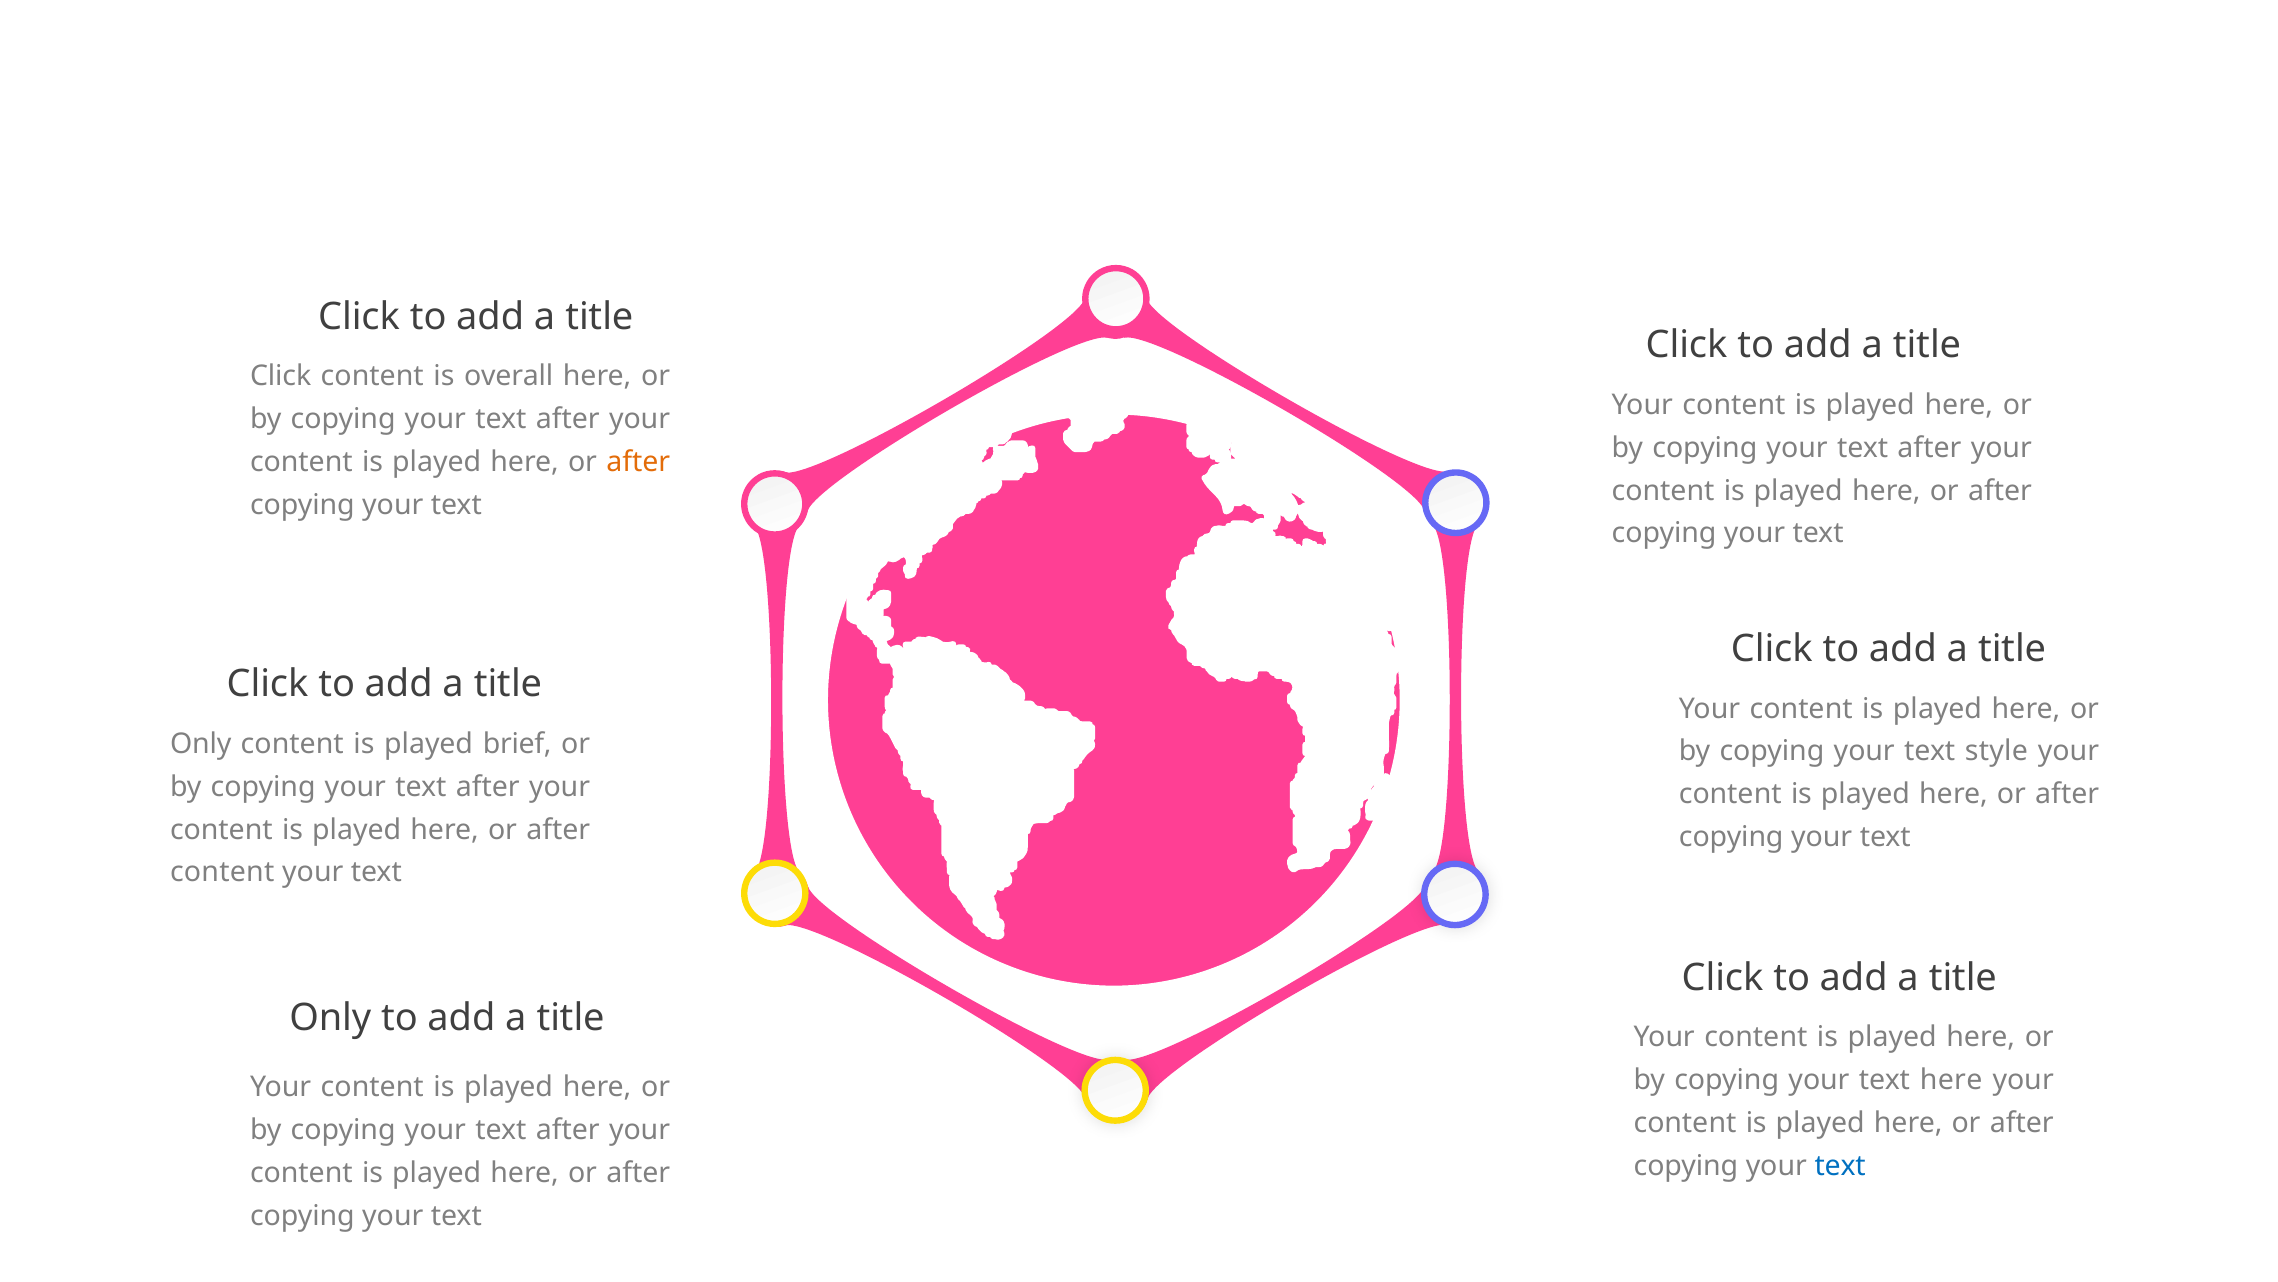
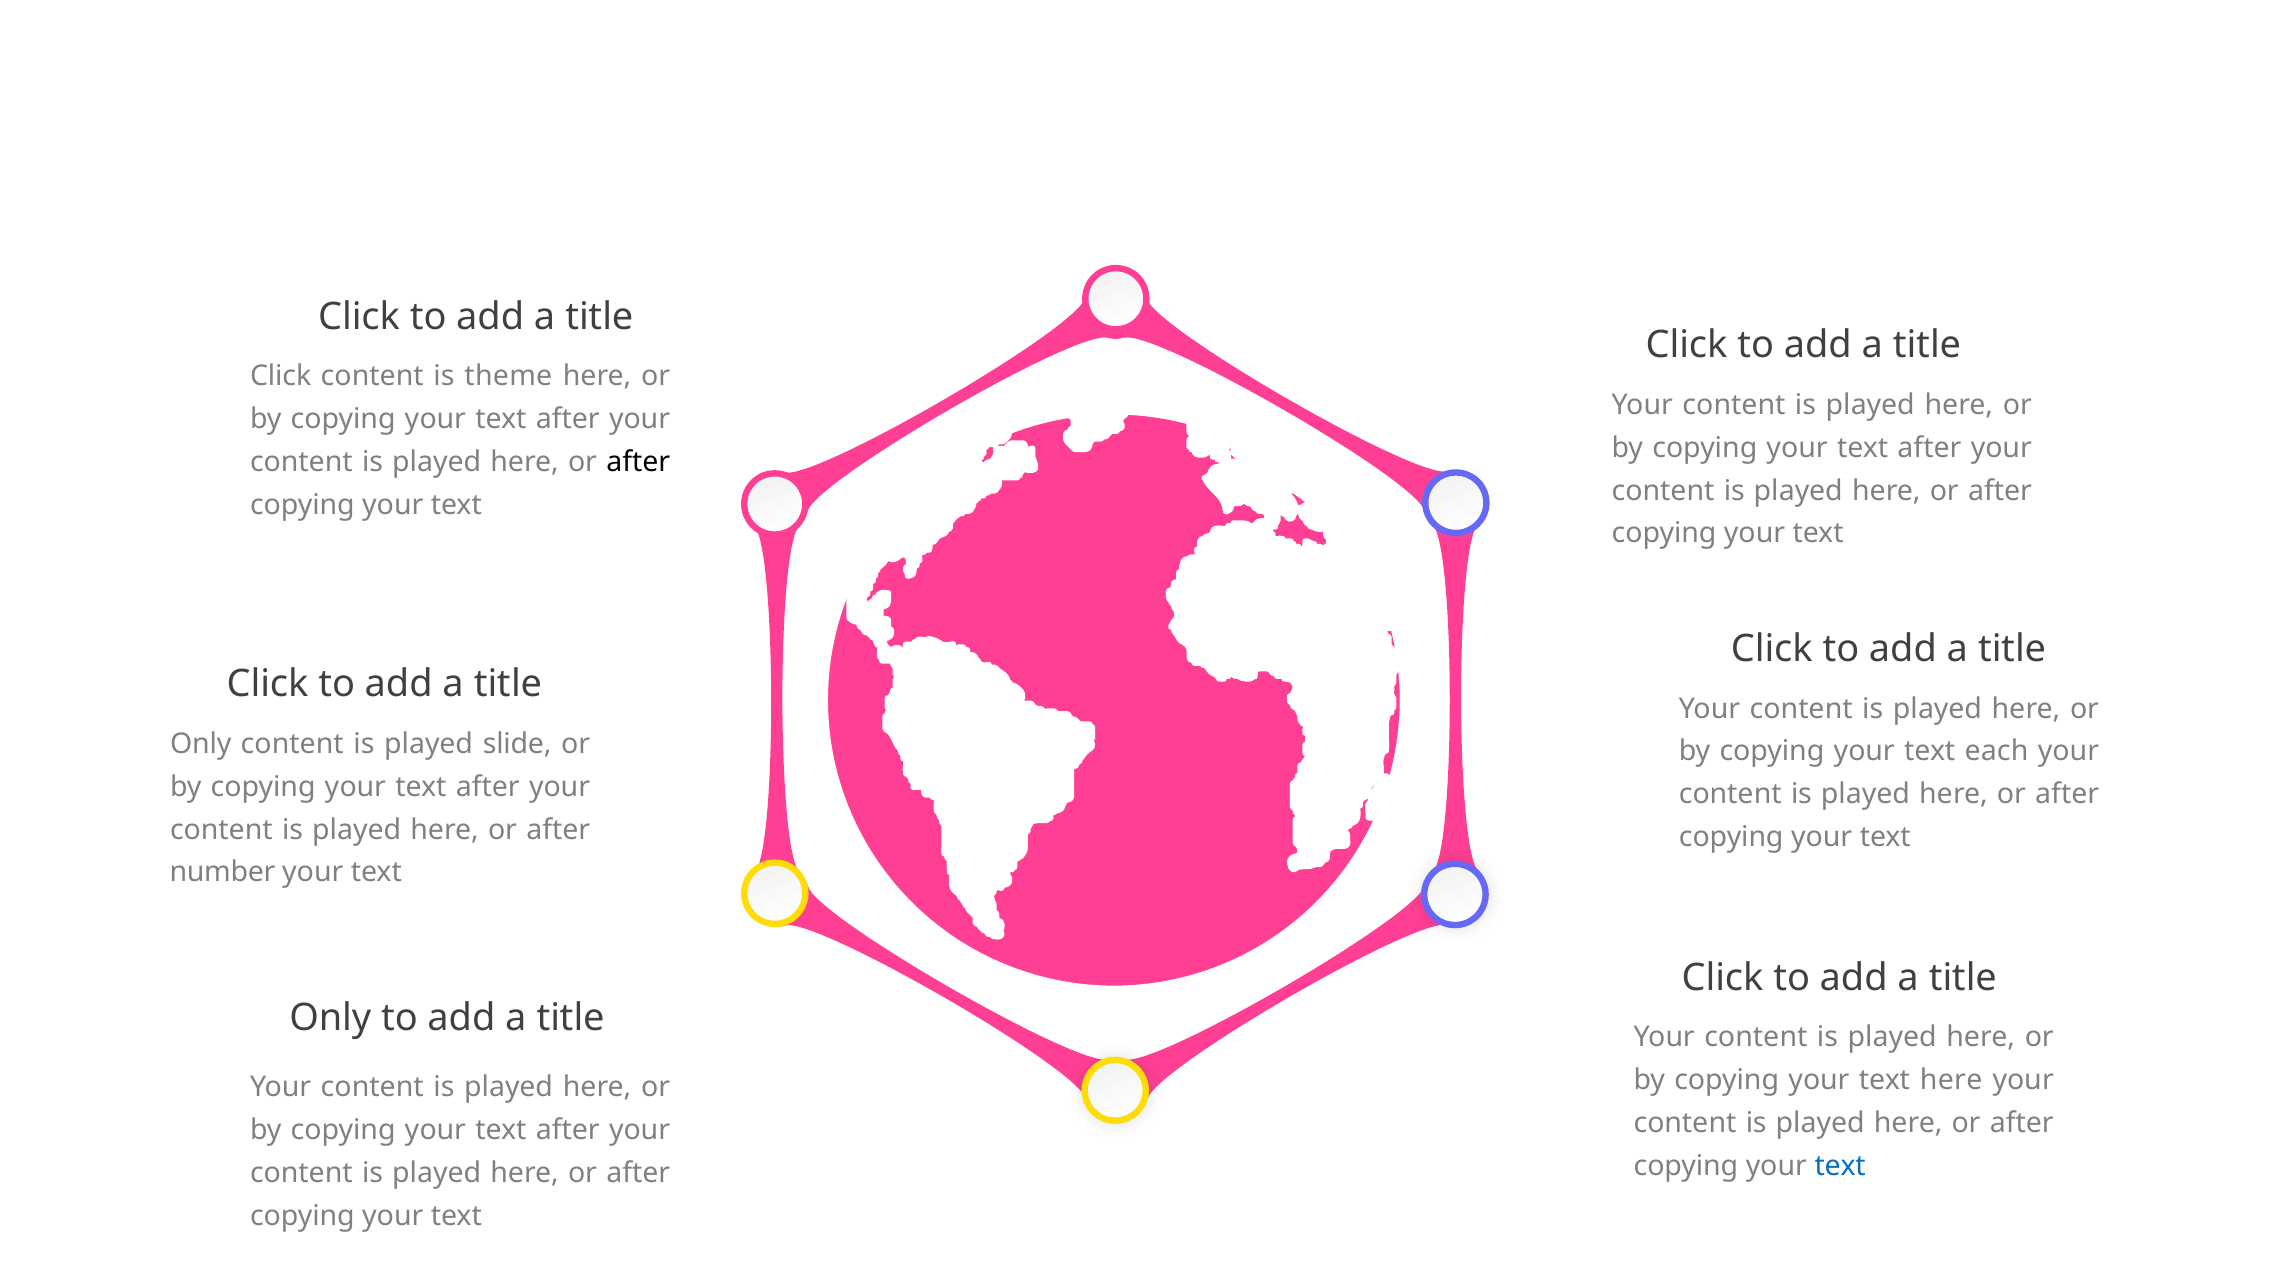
overall: overall -> theme (508, 376)
after colour: orange -> black (638, 462)
brief: brief -> slide (517, 744)
style: style -> each (1997, 751)
content: content -> number (222, 872)
